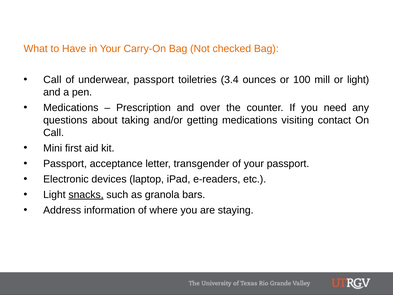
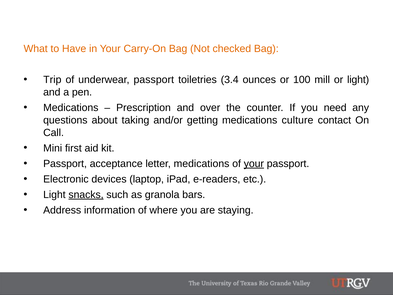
Call: Call -> Trip (52, 80)
visiting: visiting -> culture (297, 120)
letter transgender: transgender -> medications (202, 163)
your underline: none -> present (254, 163)
